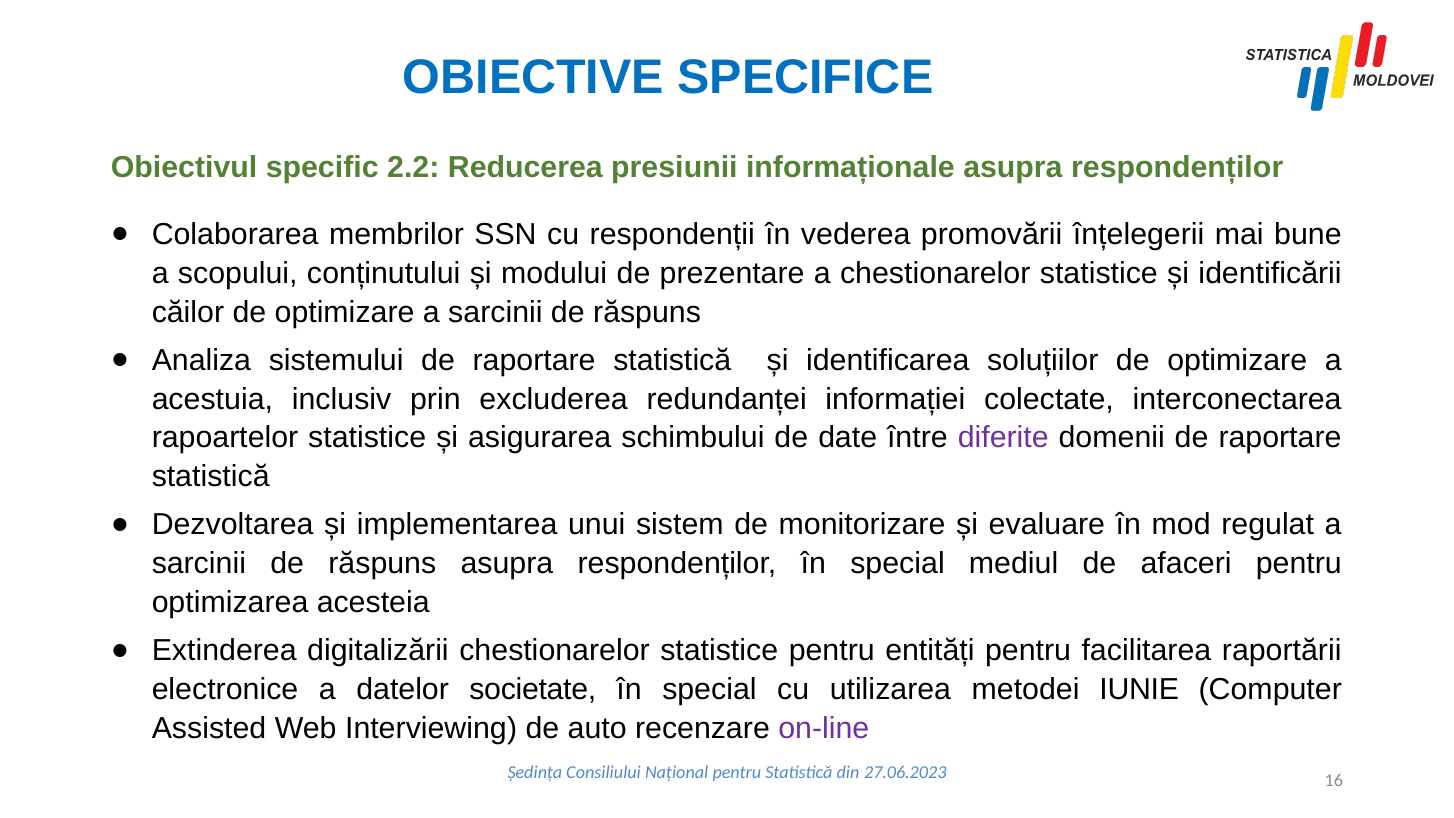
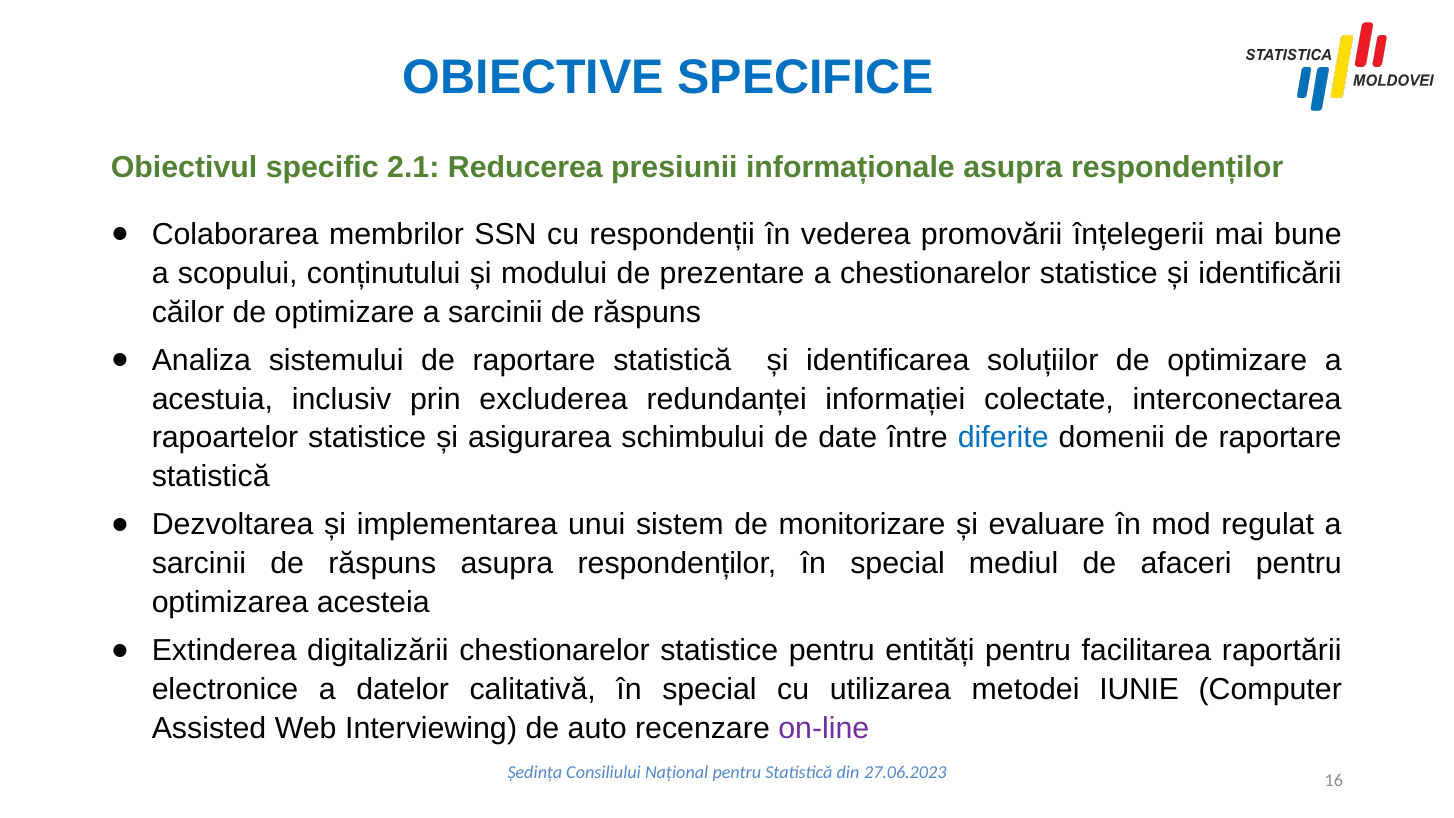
2.2: 2.2 -> 2.1 (413, 168)
diferite colour: purple -> blue (1003, 438)
societate: societate -> calitativă (533, 690)
